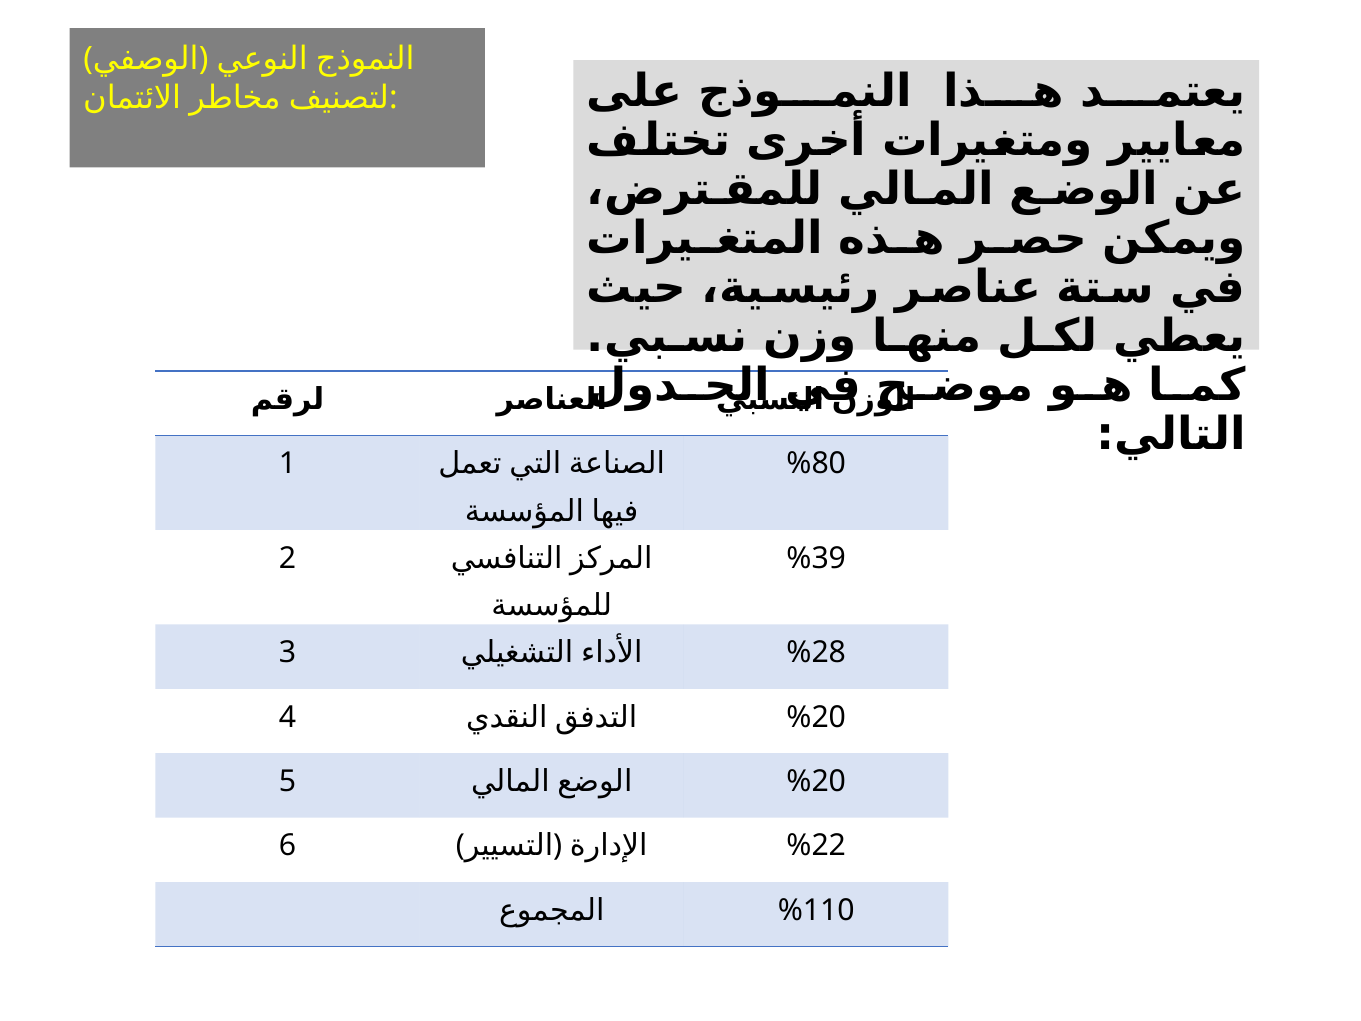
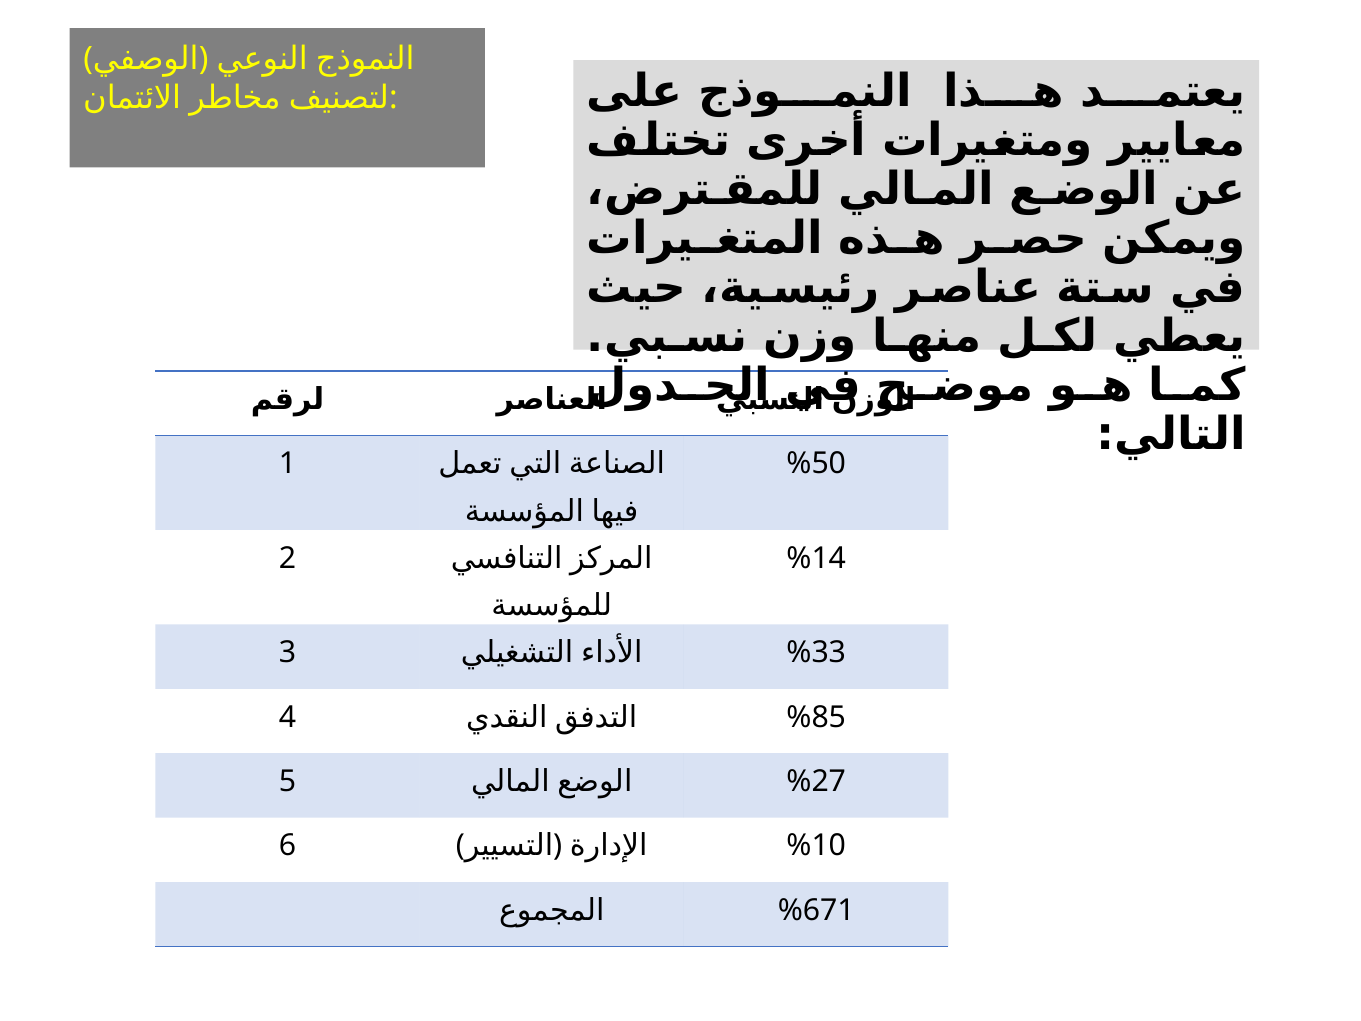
%80: %80 -> %50 (816, 464)
%39: %39 -> %14 (816, 558)
%28: %28 -> %33 (816, 653)
%20: %20 -> %85 (816, 717)
%20: %20 -> %27 (816, 781)
%22: %22 -> %10 (816, 846)
%110: %110 -> %671 (816, 910)
